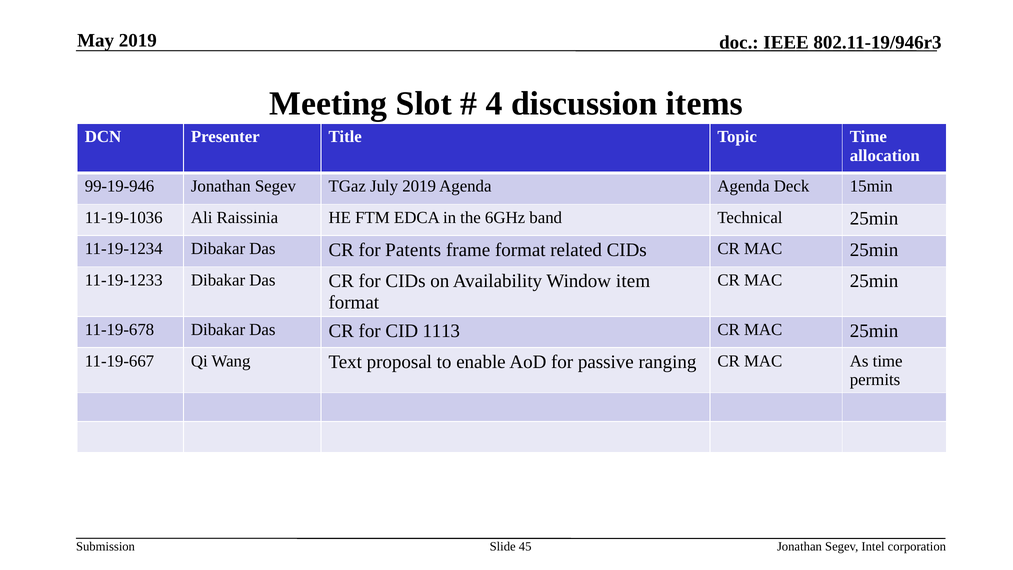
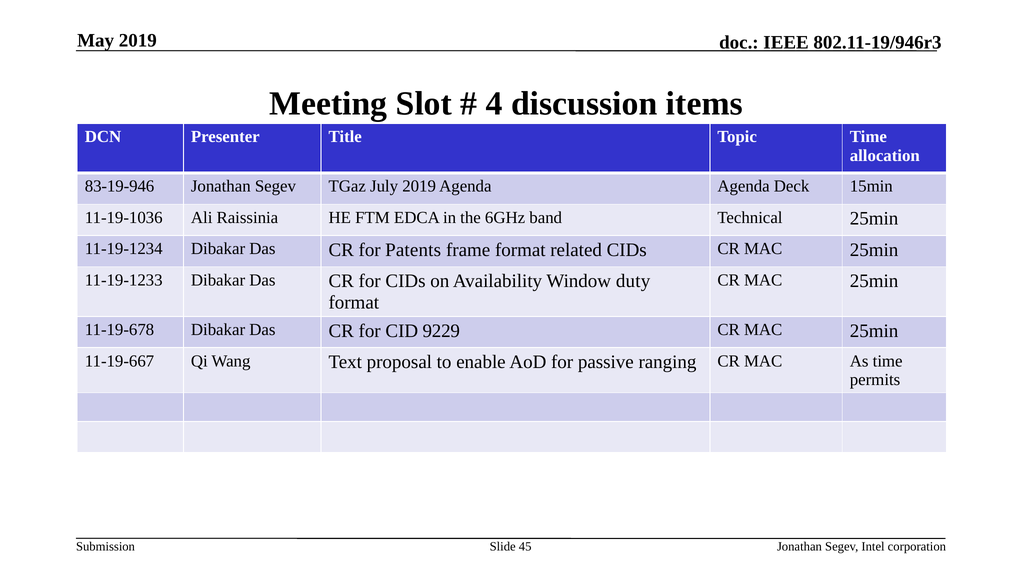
99-19-946: 99-19-946 -> 83-19-946 (120, 186)
item: item -> duty (633, 281)
1113: 1113 -> 9229 (441, 331)
